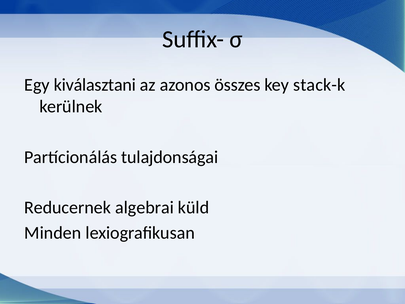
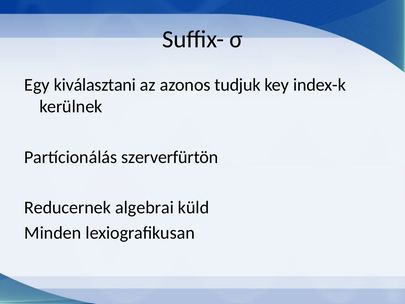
összes: összes -> tudjuk (238, 85)
stack-k: stack-k -> index-k (319, 85)
tulajdonságai: tulajdonságai -> szerverfürtön (170, 157)
